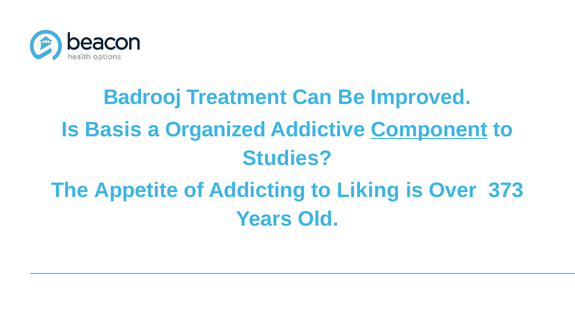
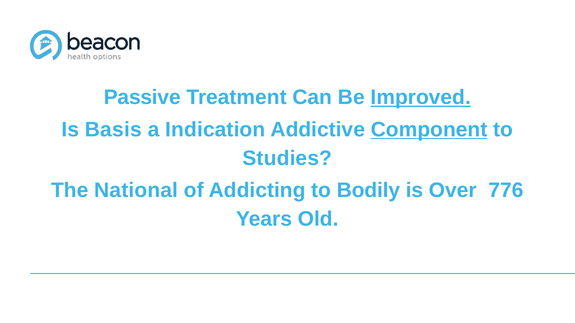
Badrooj: Badrooj -> Passive (142, 97)
Improved underline: none -> present (421, 97)
Organized: Organized -> Indication (215, 130)
Appetite: Appetite -> National (136, 191)
Liking: Liking -> Bodily (368, 191)
373: 373 -> 776 (506, 191)
